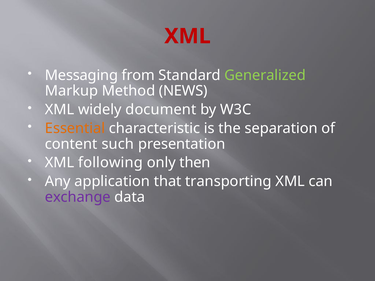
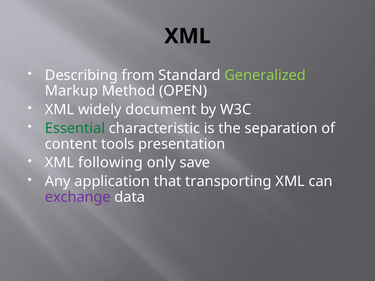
XML colour: red -> black (187, 36)
Messaging: Messaging -> Describing (81, 75)
NEWS: NEWS -> OPEN (183, 91)
Essential colour: orange -> green (75, 128)
such: such -> tools (118, 144)
then: then -> save (195, 163)
